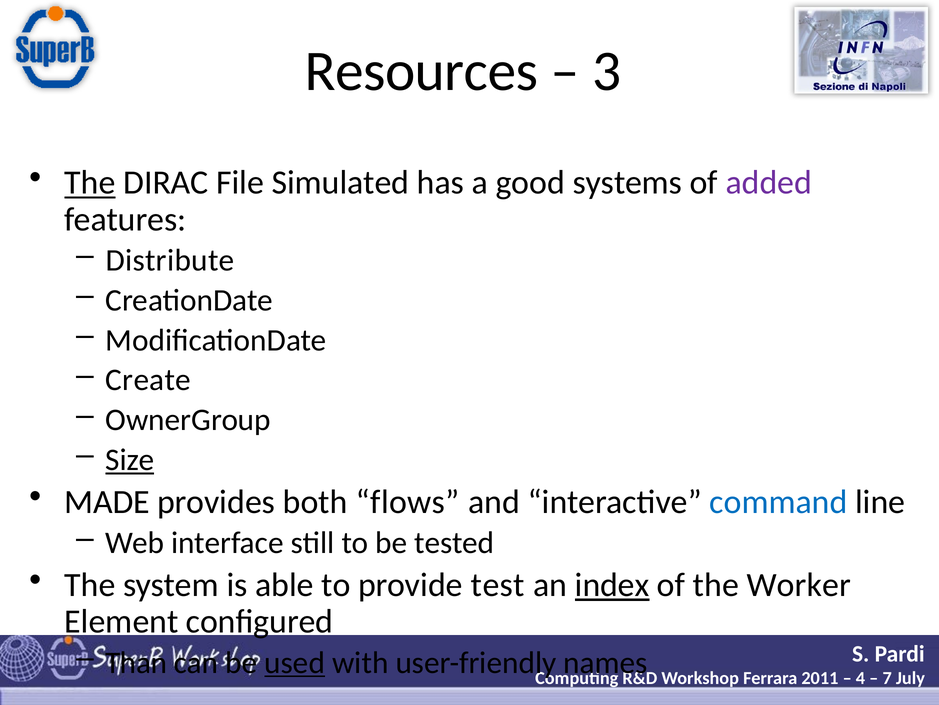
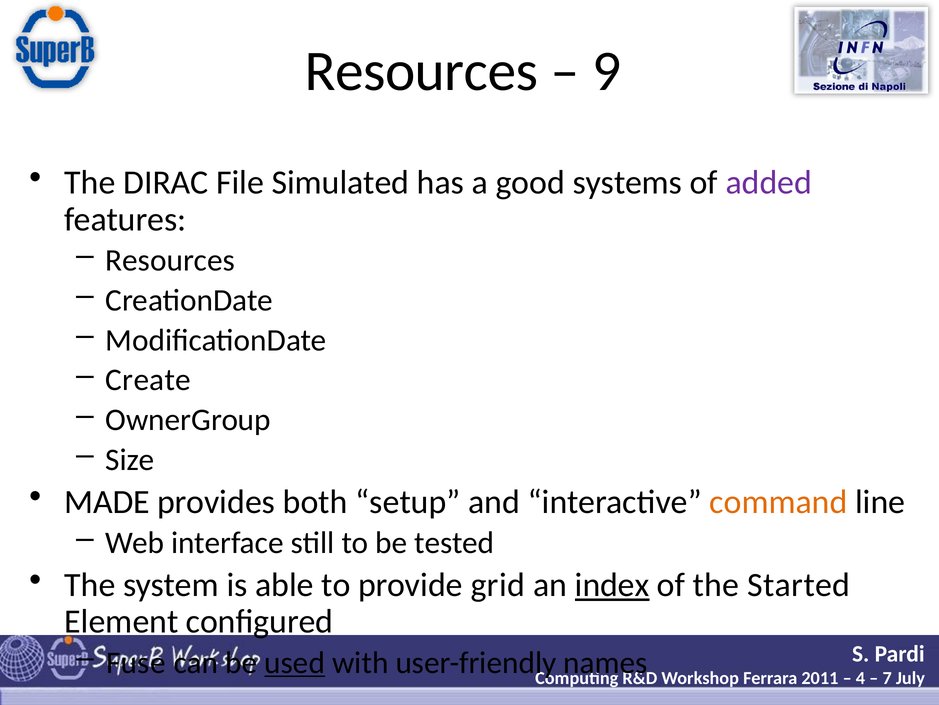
3: 3 -> 9 (607, 71)
The underline: present -> none (90, 183)
Distribute: Distribute -> Resources (170, 260)
Size underline: present -> none (130, 459)
flows: flows -> setup (408, 501)
command colour: blue -> orange (779, 501)
test: test -> grid (498, 585)
Worker: Worker -> Started (799, 585)
Than: Than -> Fuse (136, 662)
